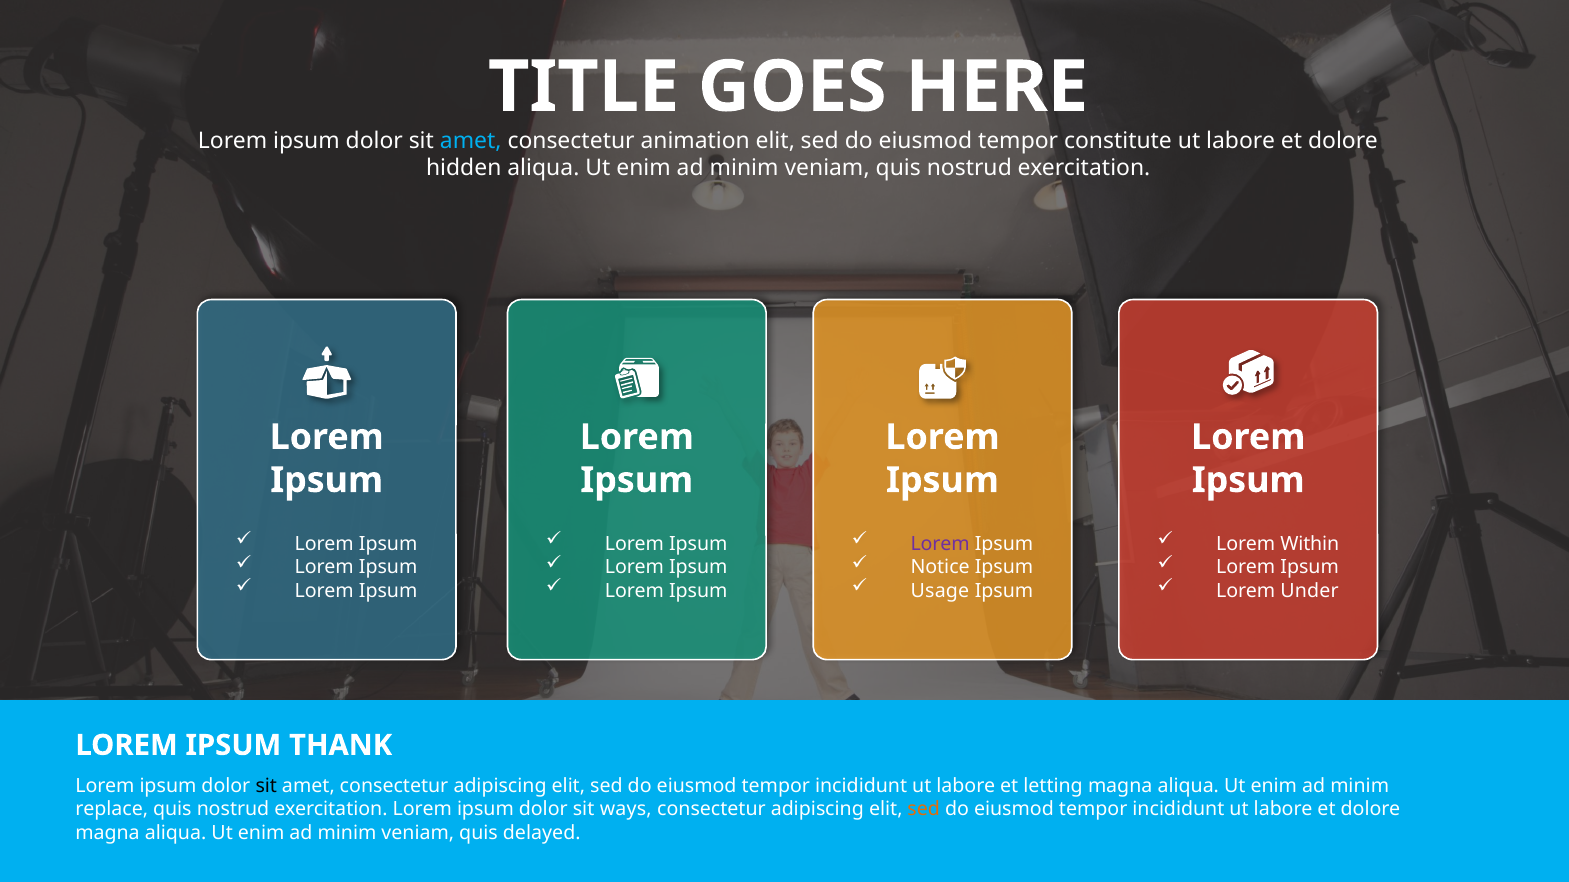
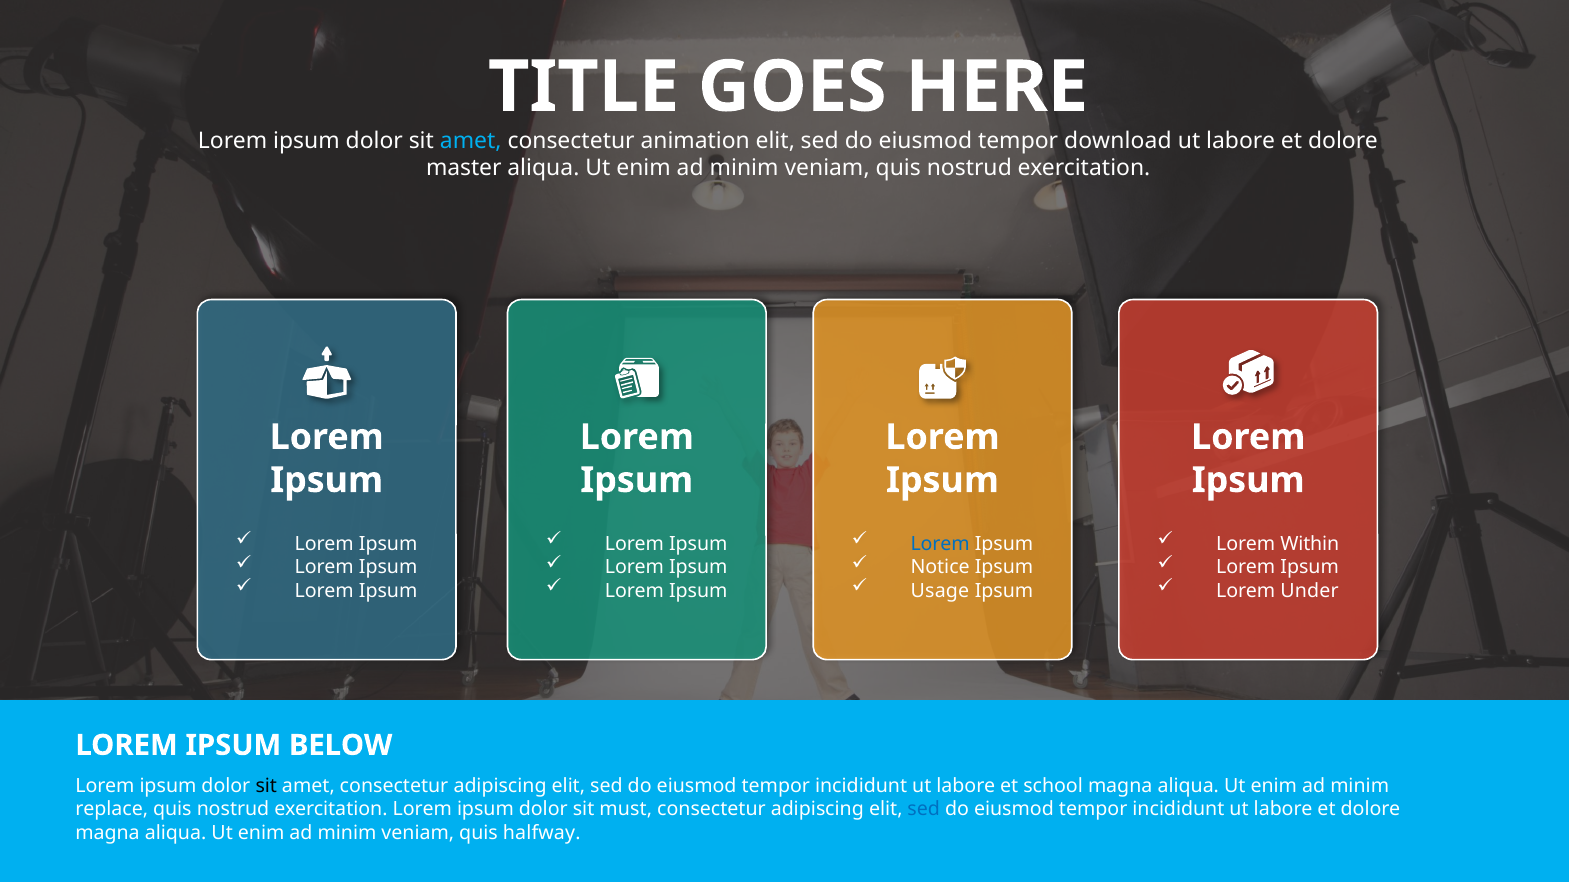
constitute: constitute -> download (1118, 141)
hidden: hidden -> master (464, 168)
Lorem colour: purple -> blue (940, 544)
THANK: THANK -> BELOW (341, 746)
letting: letting -> school (1053, 786)
ways: ways -> must (626, 810)
sed colour: orange -> blue (924, 810)
delayed: delayed -> halfway (542, 833)
